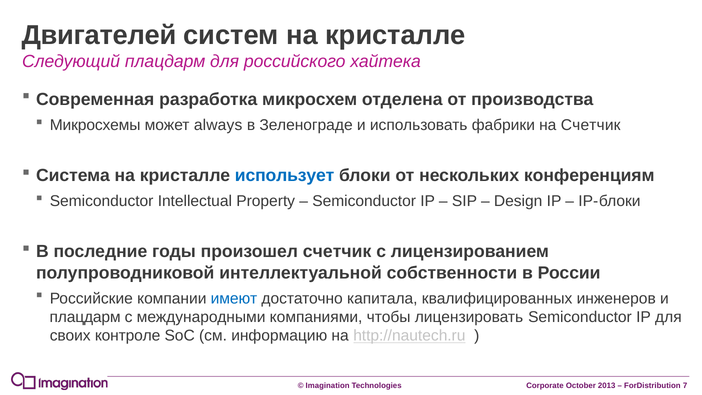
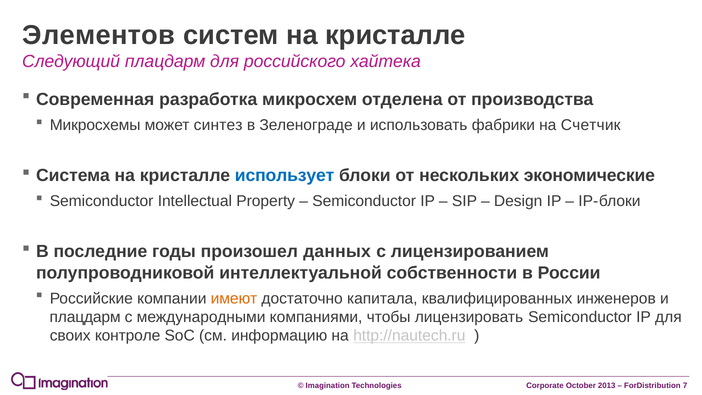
Двигателей: Двигателей -> Элементов (99, 35)
always: always -> синтез (218, 125)
конференциям: конференциям -> экономические (589, 176)
произошел счетчик: счетчик -> данных (337, 252)
имеют colour: blue -> orange (234, 298)
